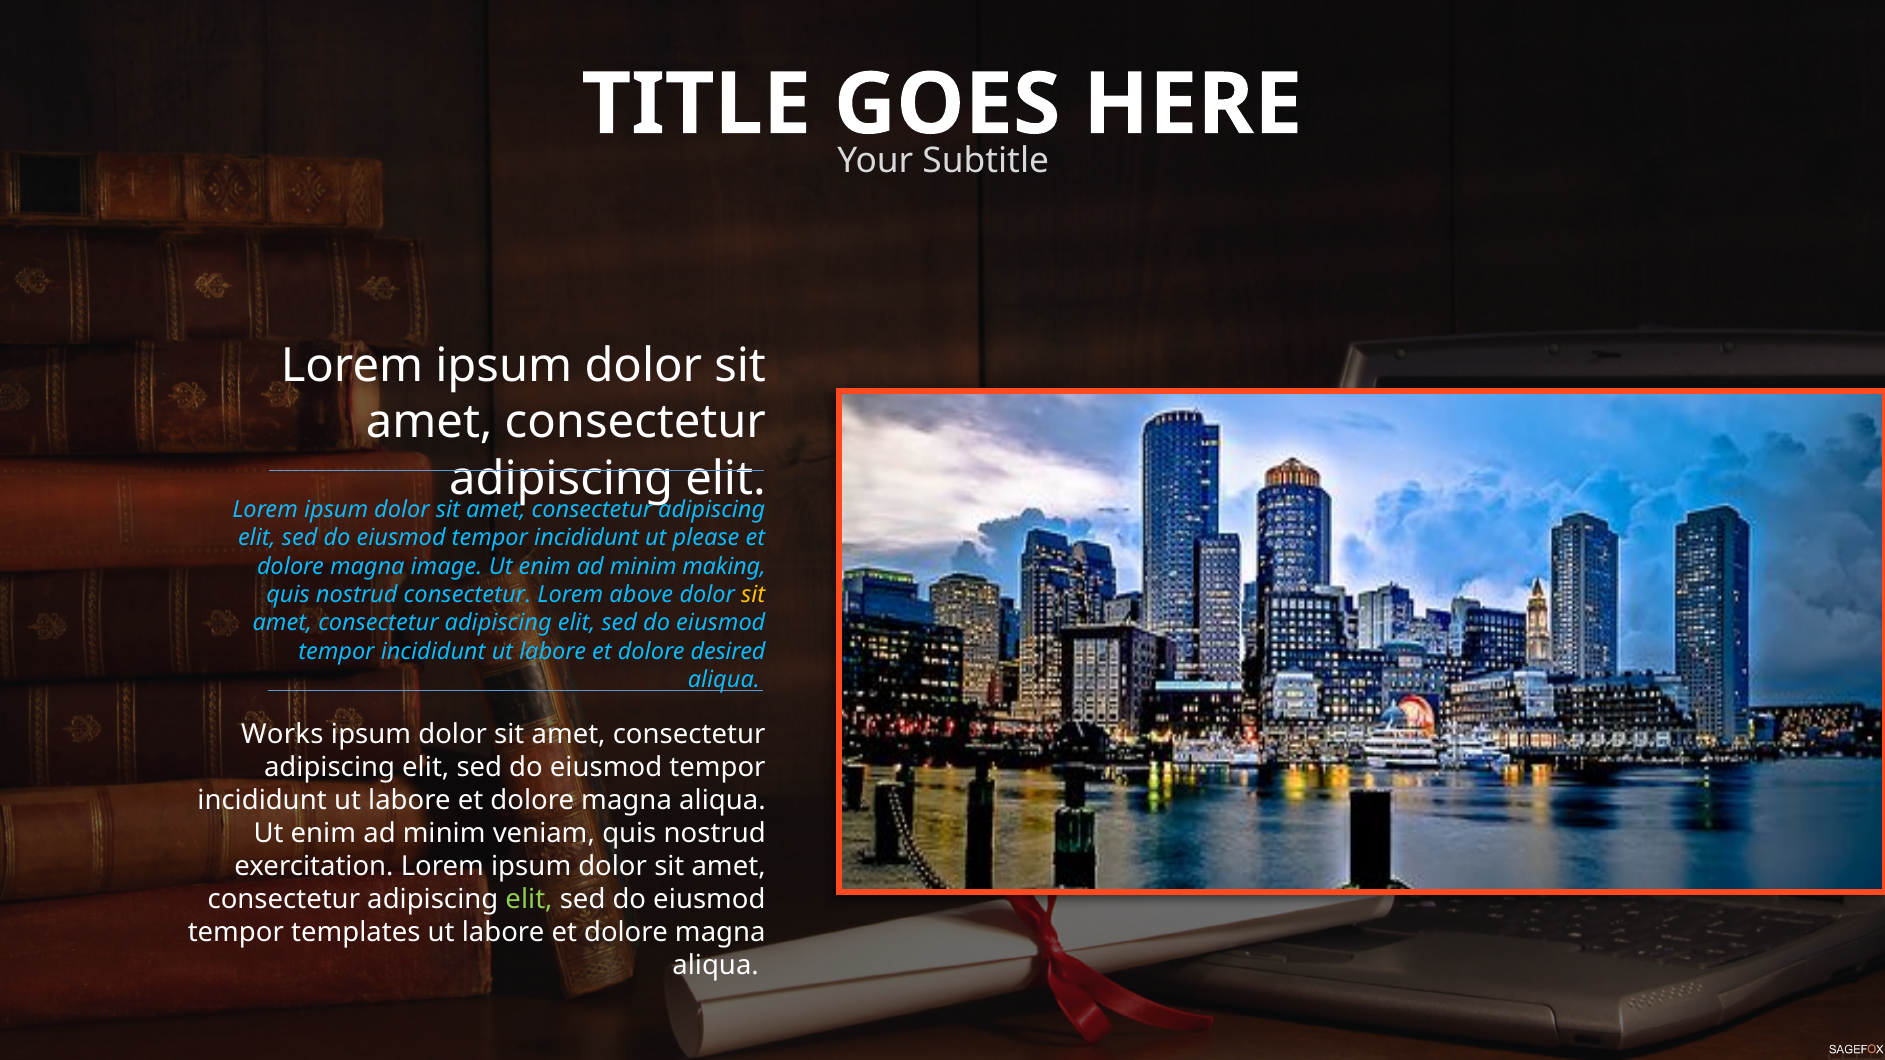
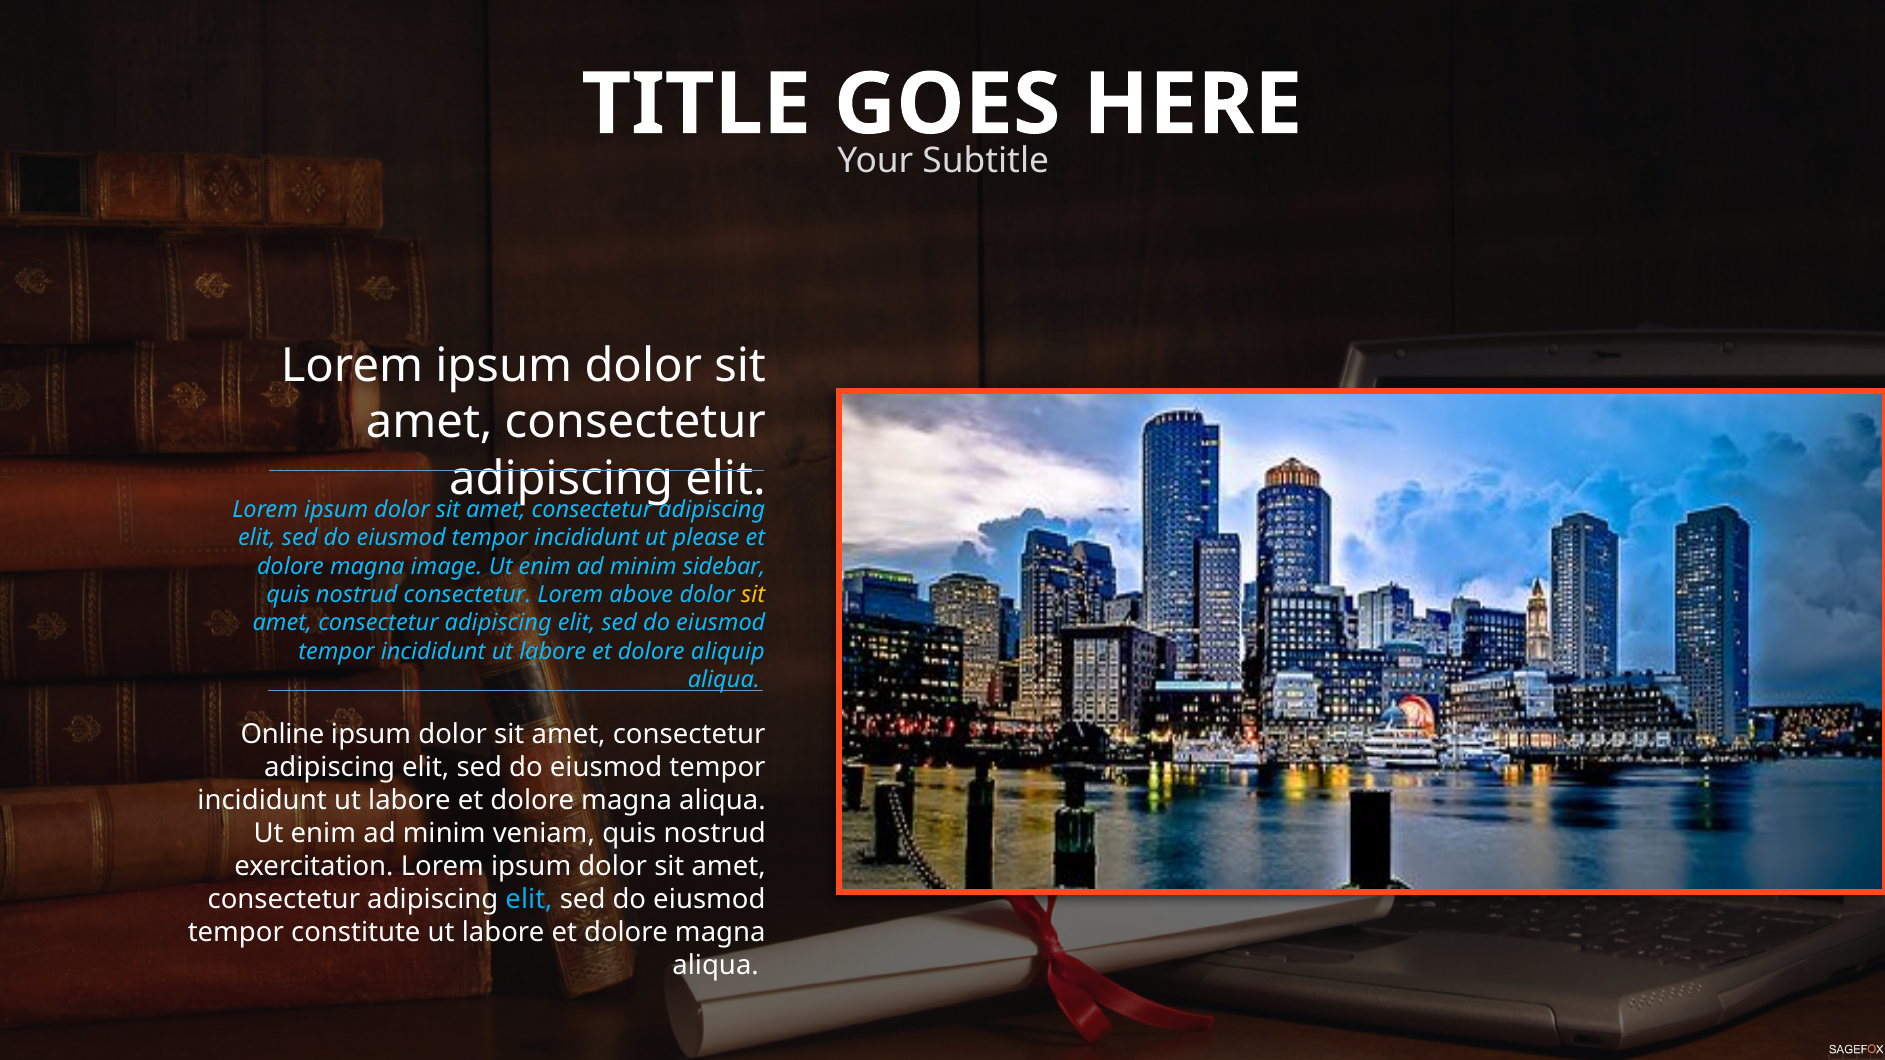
making: making -> sidebar (724, 567)
desired: desired -> aliquip (728, 651)
Works: Works -> Online (283, 734)
elit colour: light green -> light blue (529, 899)
templates: templates -> constitute (356, 932)
